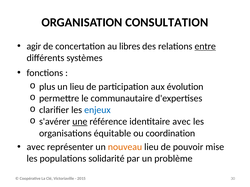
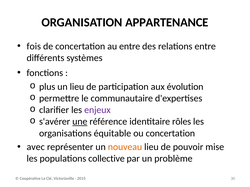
CONSULTATION: CONSULTATION -> APPARTENANCE (167, 23)
agir: agir -> fois (34, 46)
au libres: libres -> entre (130, 46)
entre underline: present -> none (205, 46)
enjeux colour: blue -> purple (97, 110)
identitaire avec: avec -> rôles (182, 122)
ou coordination: coordination -> concertation (170, 134)
solidarité: solidarité -> collective (106, 159)
